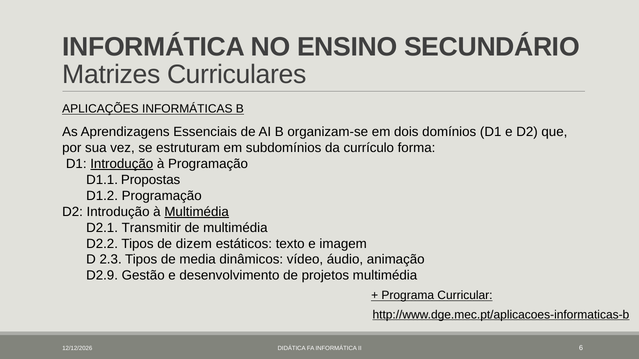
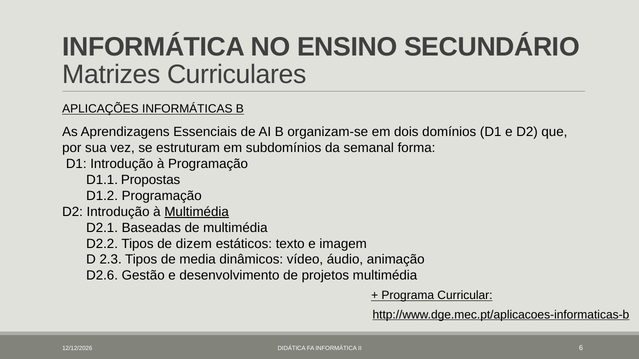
currículo: currículo -> semanal (369, 148)
Introdução underline: present -> none (122, 164)
Transmitir: Transmitir -> Baseadas (151, 228)
D2.9: D2.9 -> D2.6 (102, 276)
